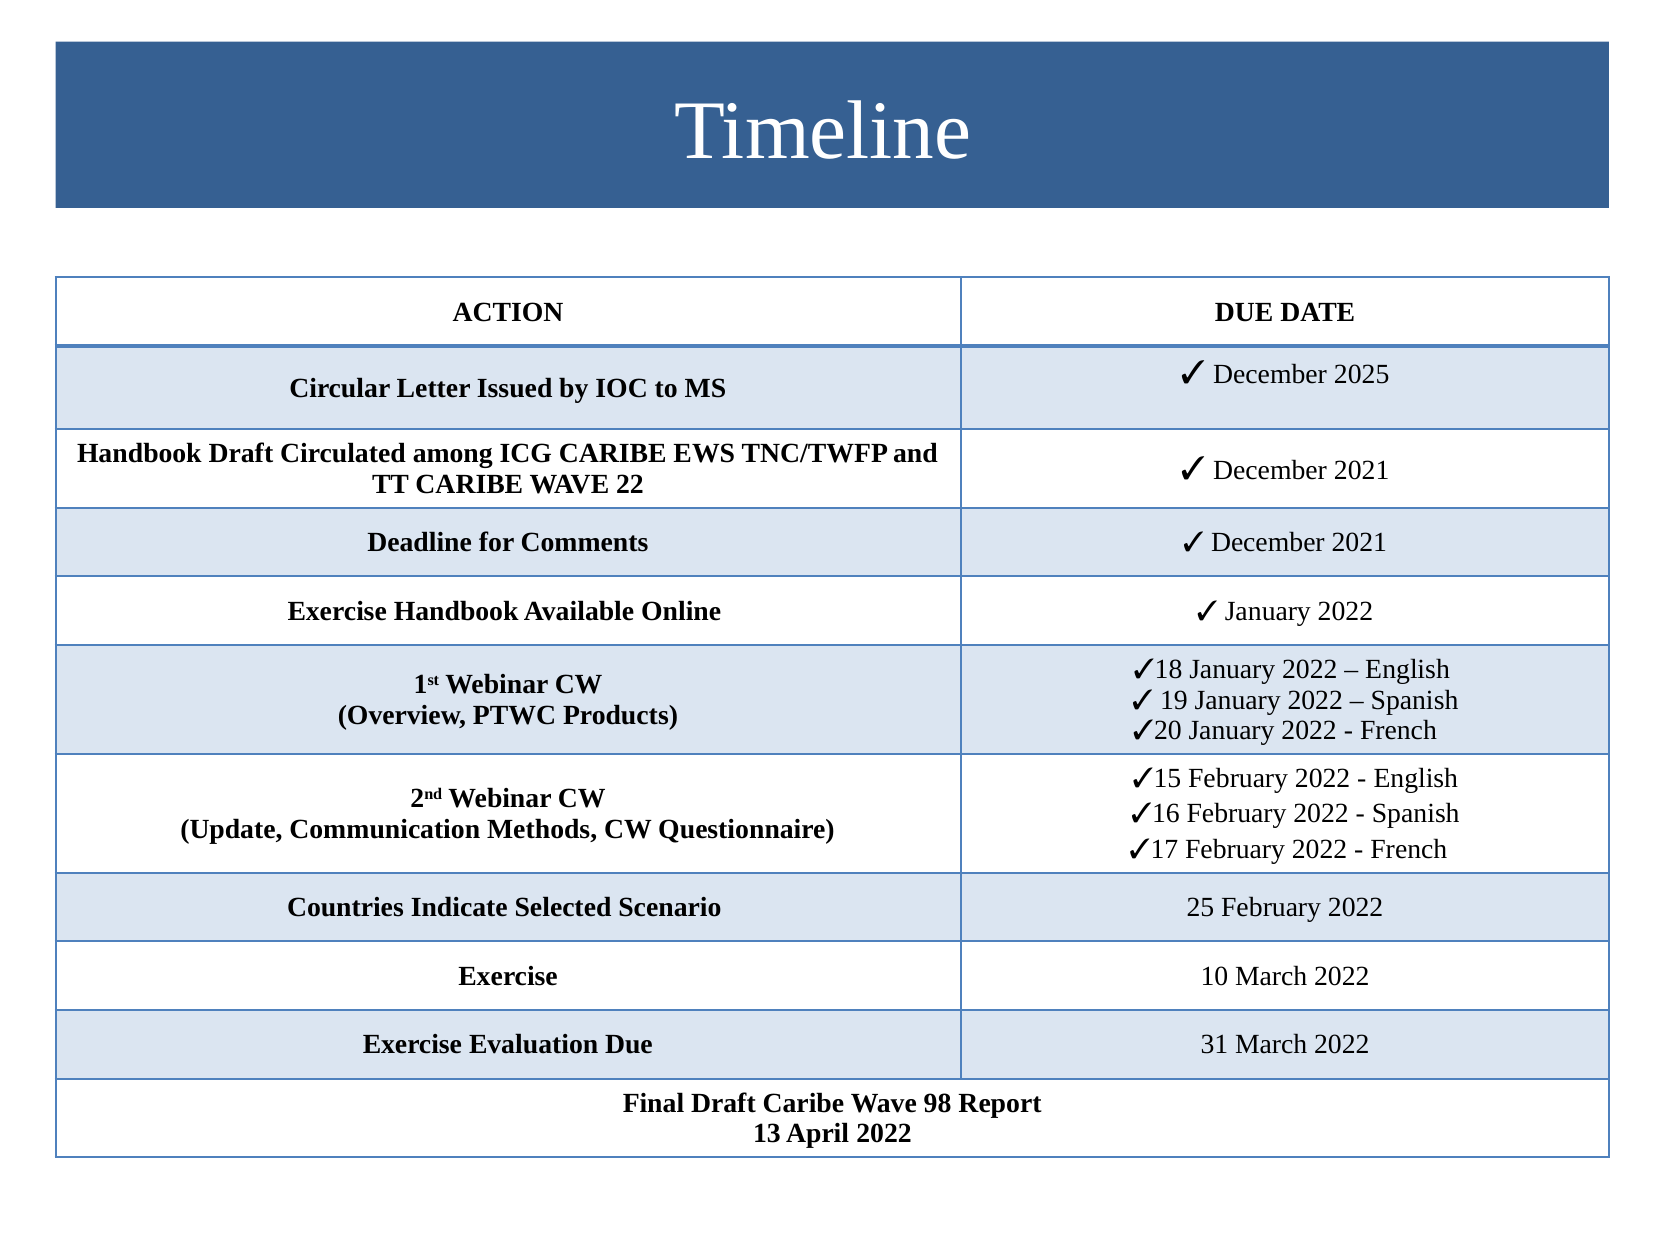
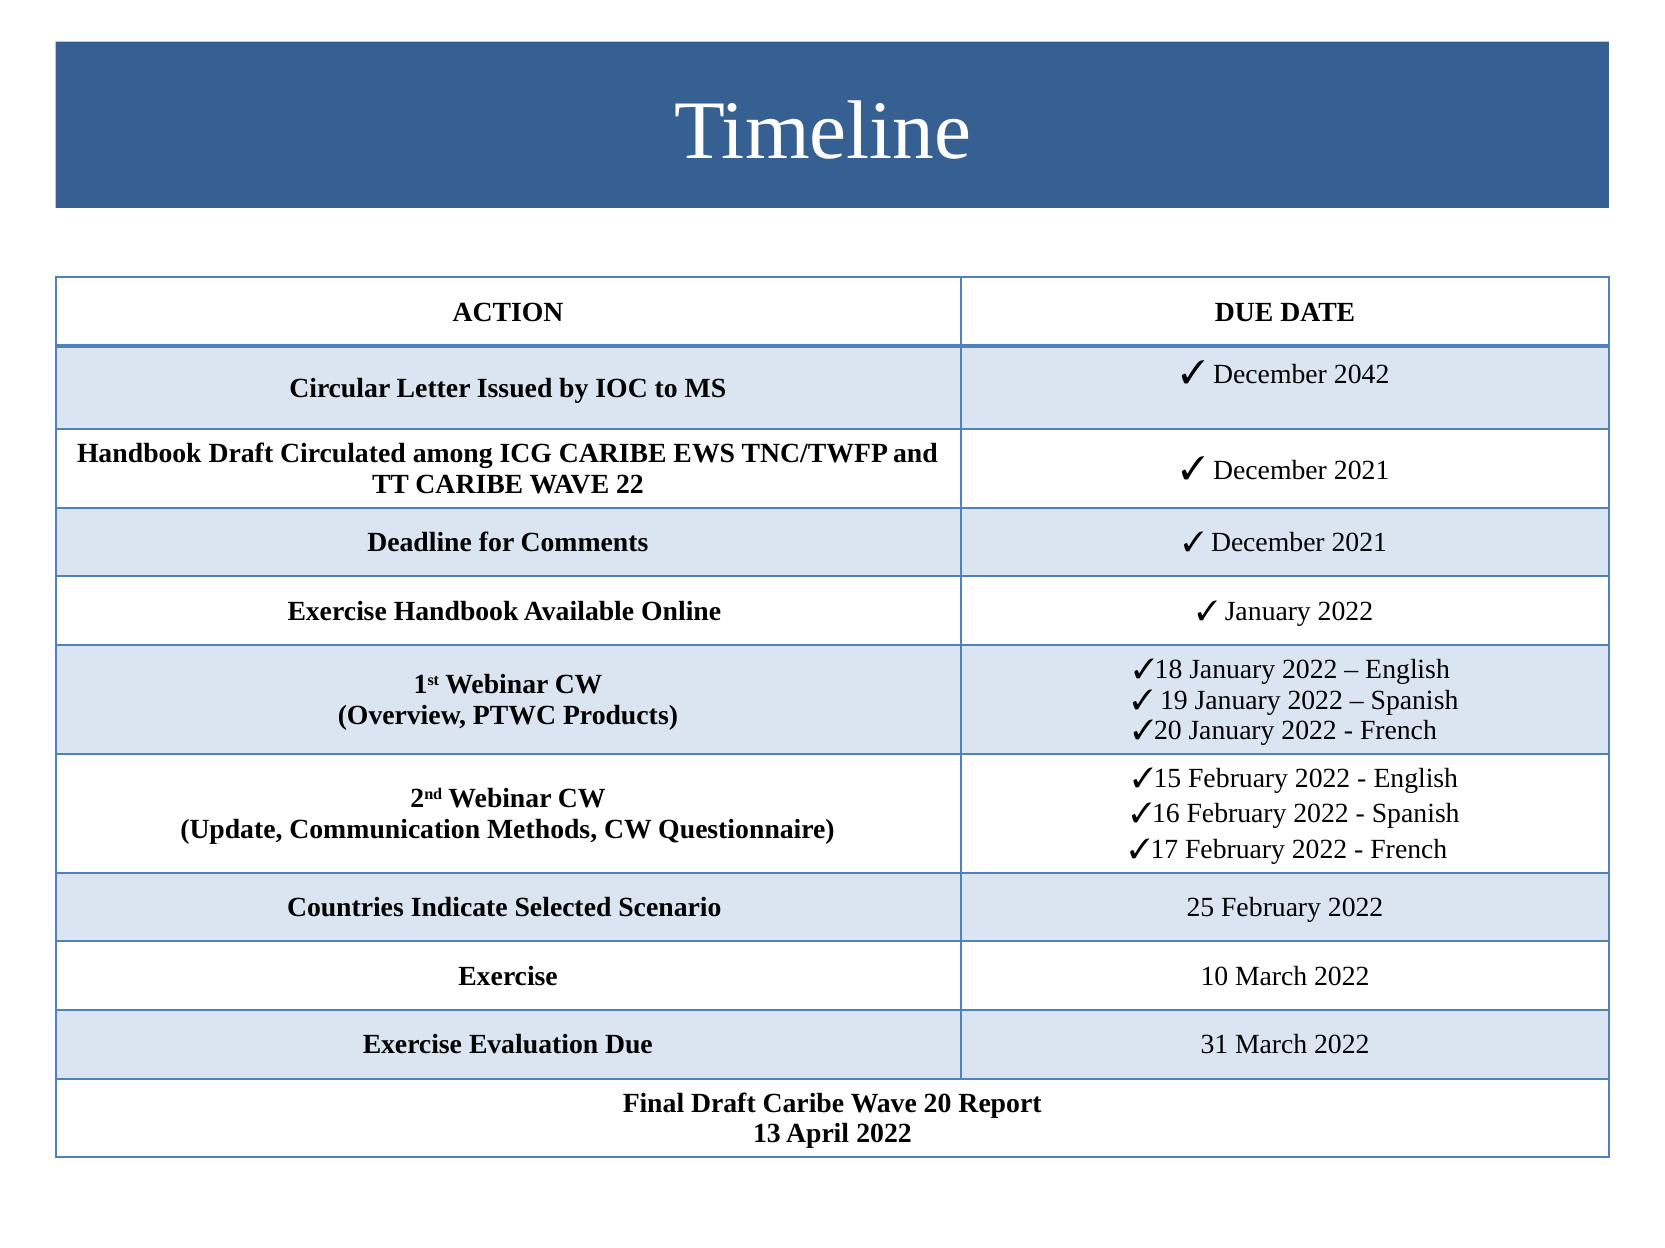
2025: 2025 -> 2042 (1362, 374)
98: 98 -> 20 (938, 1104)
